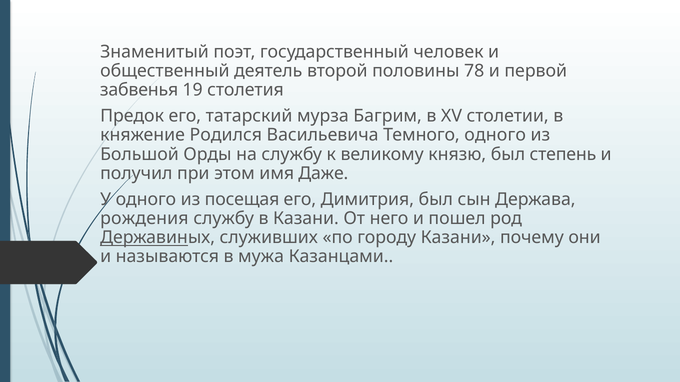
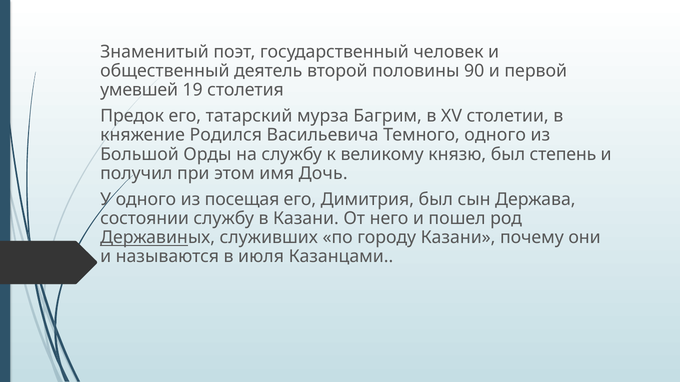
78: 78 -> 90 (474, 71)
забвенья: забвенья -> умевшей (139, 90)
Даже: Даже -> Дочь (323, 173)
рождения: рождения -> состоянии (145, 219)
мужа: мужа -> июля (261, 257)
